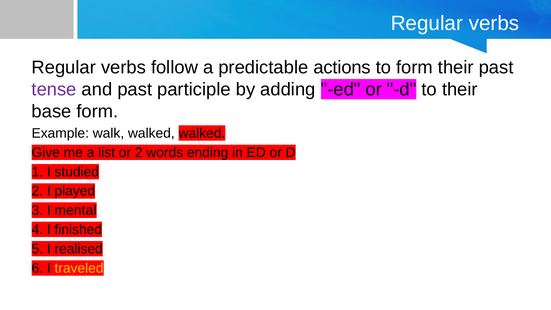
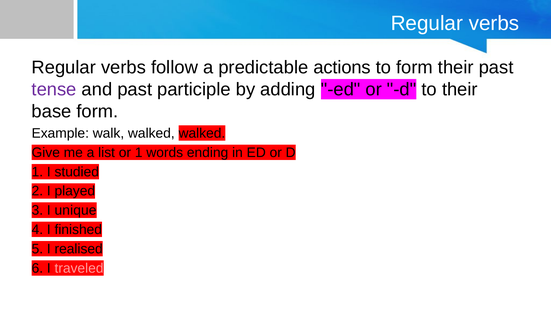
or 2: 2 -> 1 (139, 153)
mental: mental -> unique (76, 210)
traveled colour: yellow -> pink (79, 268)
